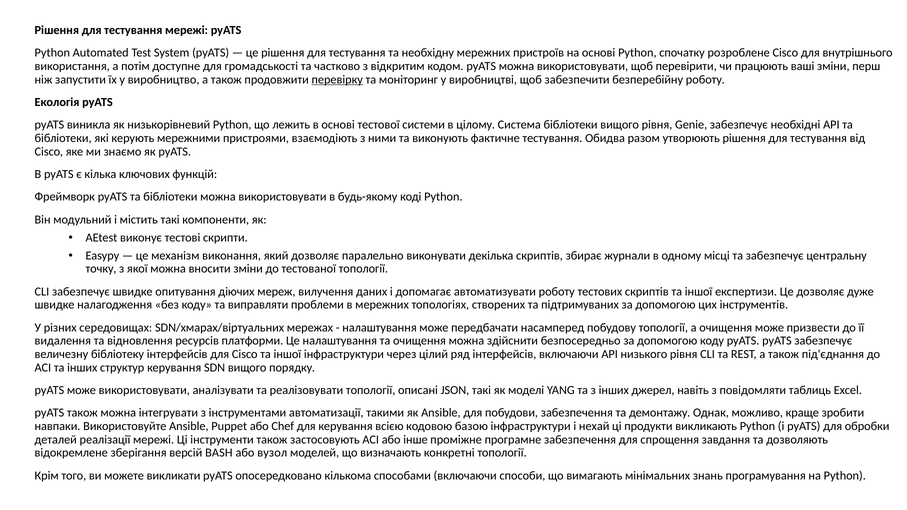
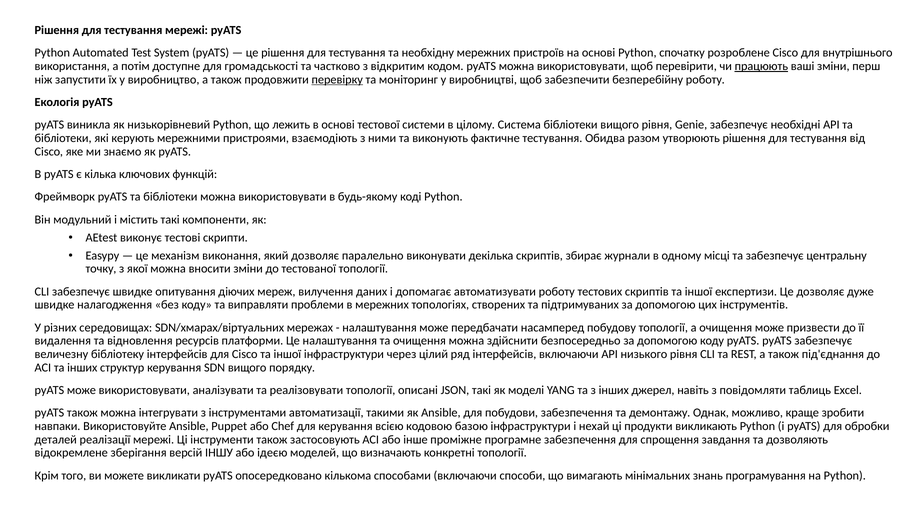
працюють underline: none -> present (761, 66)
BASH: BASH -> ІНШУ (219, 453)
вузол: вузол -> ідеєю (272, 453)
